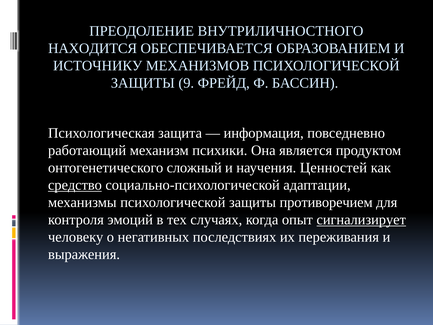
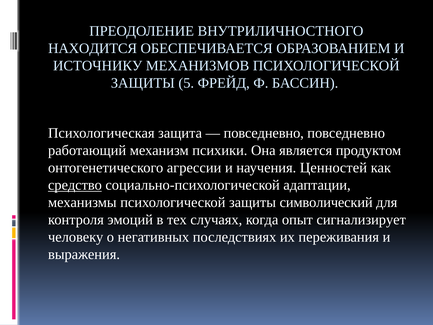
9: 9 -> 5 (186, 83)
информация: информация -> повседневно (264, 133)
сложный: сложный -> агрессии (194, 168)
противоречием: противоречием -> символический (326, 202)
сигнализирует underline: present -> none (361, 220)
